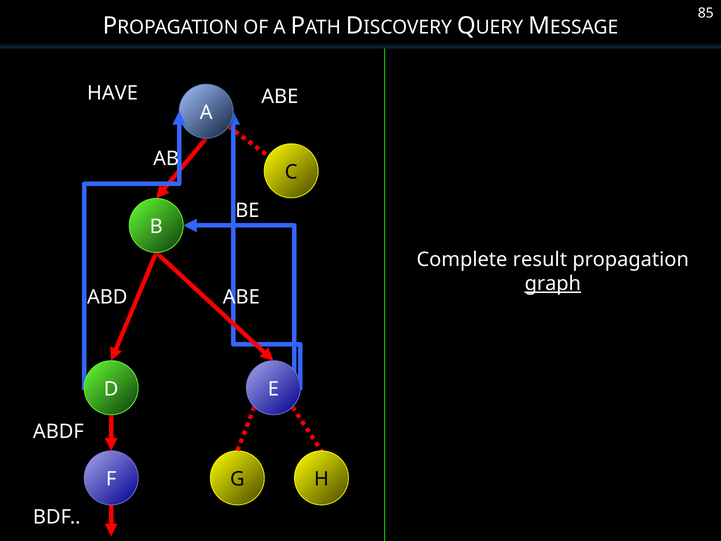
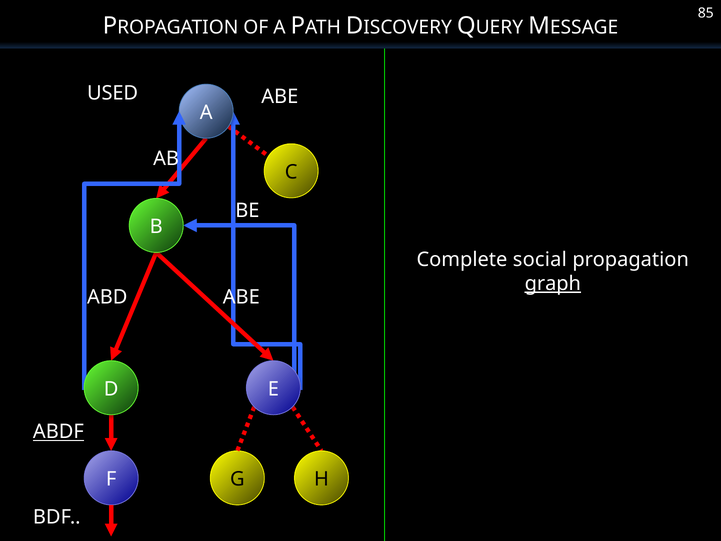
HAVE: HAVE -> USED (113, 93)
result: result -> social (540, 259)
ABDF underline: none -> present (58, 432)
